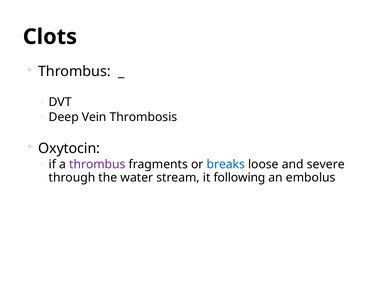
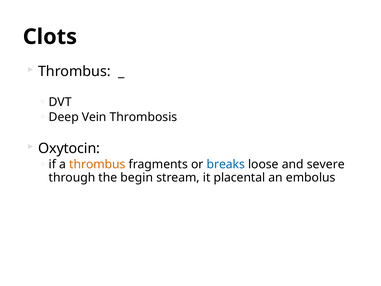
thrombus colour: purple -> orange (97, 164)
water: water -> begin (137, 177)
following: following -> placental (239, 177)
